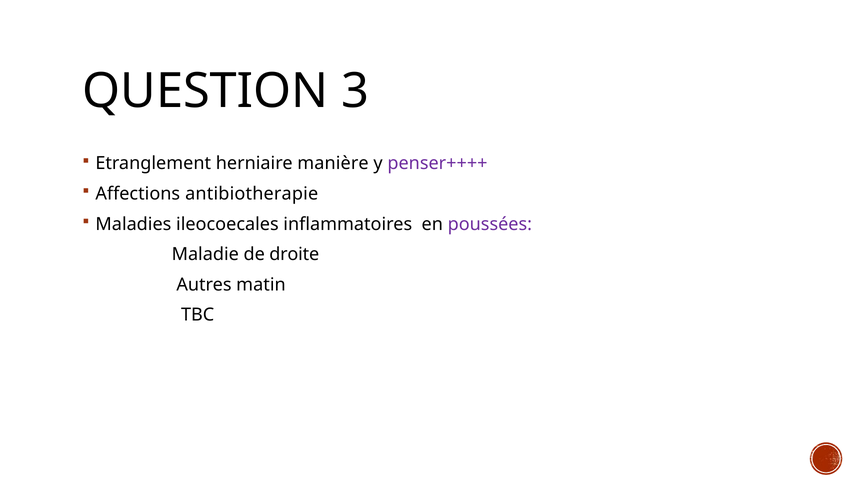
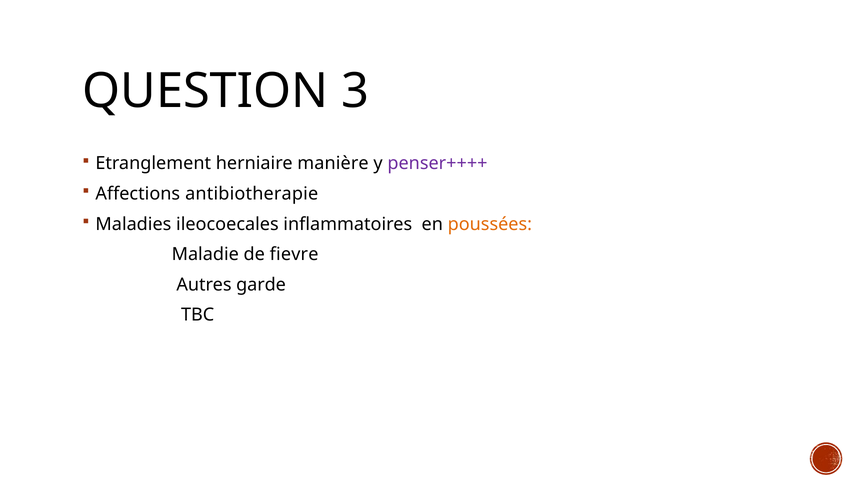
poussées colour: purple -> orange (490, 224)
droite: droite -> fievre (294, 254)
matin: matin -> garde (261, 285)
